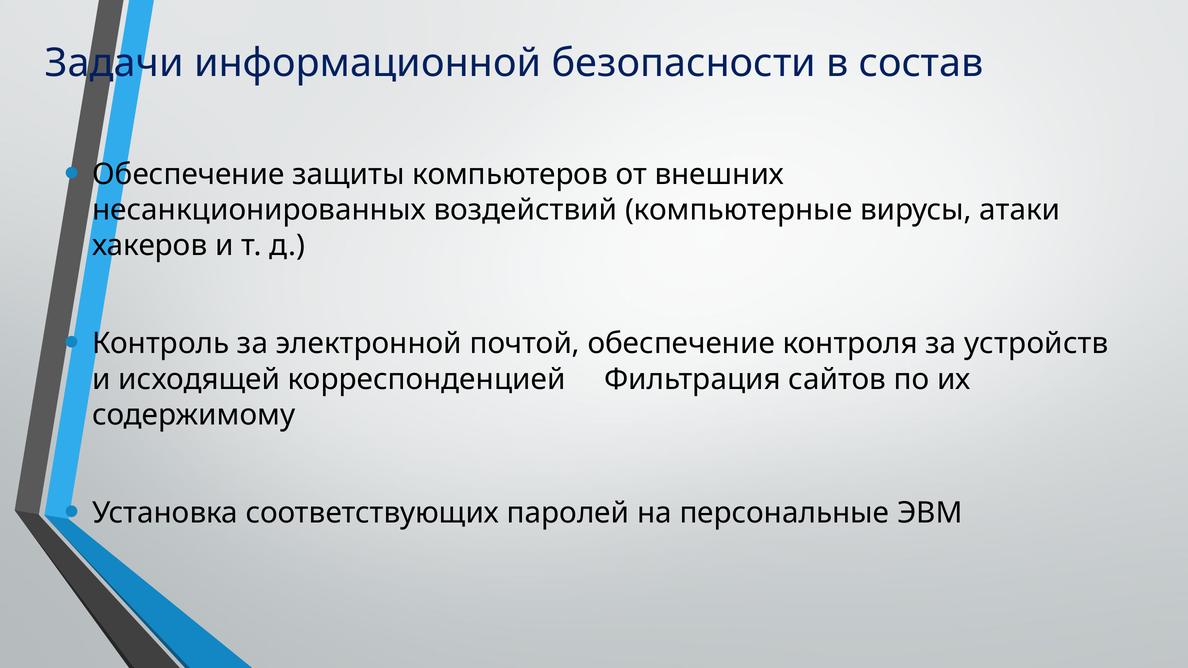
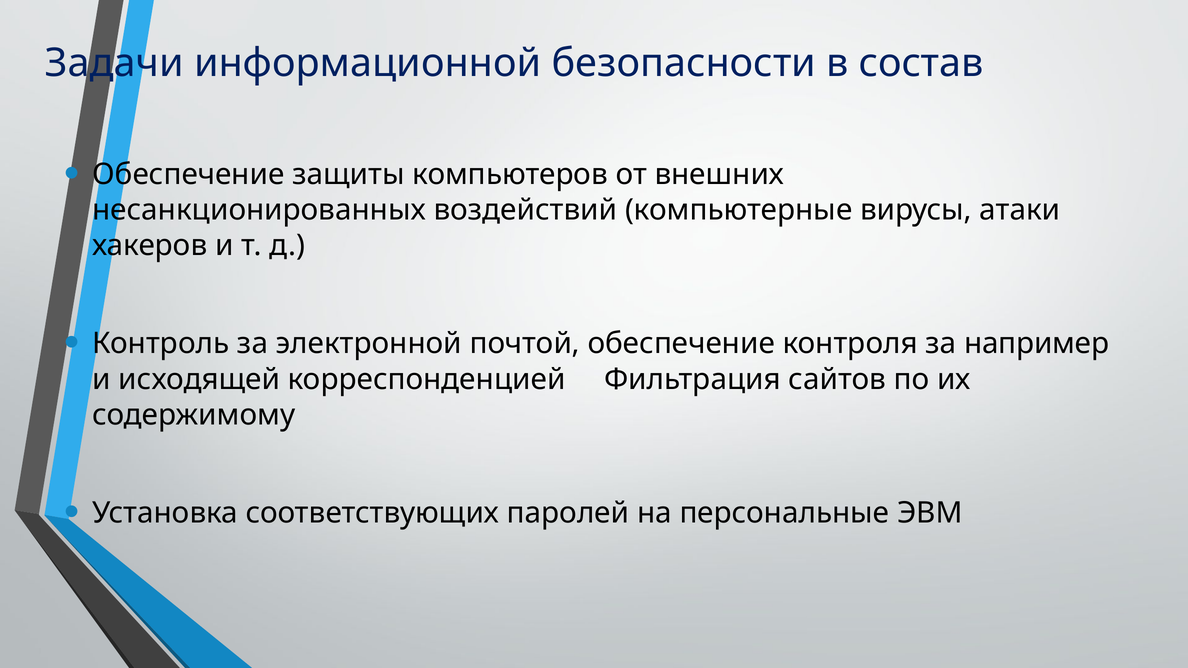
устройств: устройств -> например (1037, 344)
